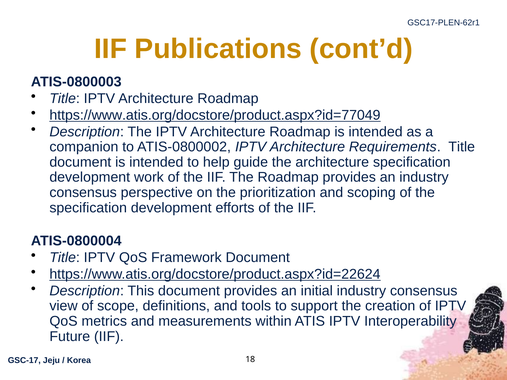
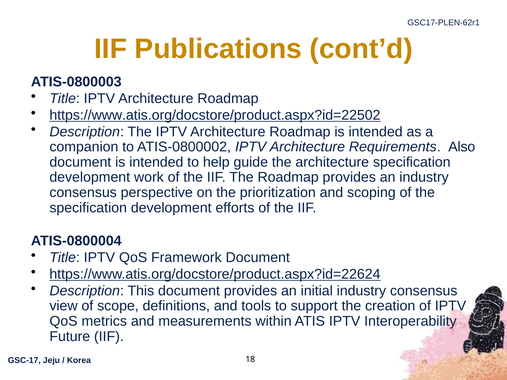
https://www.atis.org/docstore/product.aspx?id=77049: https://www.atis.org/docstore/product.aspx?id=77049 -> https://www.atis.org/docstore/product.aspx?id=22502 (215, 115)
Requirements Title: Title -> Also (462, 147)
